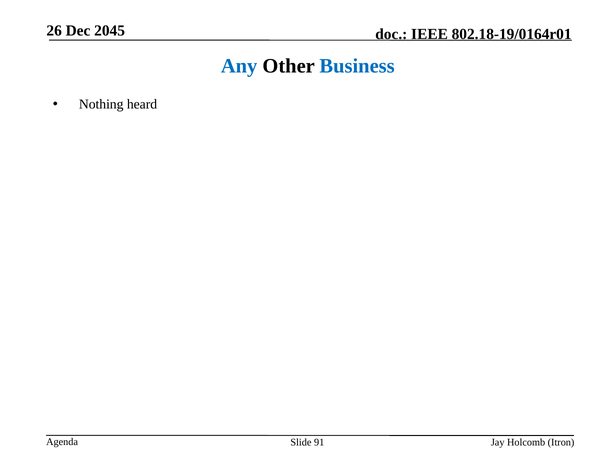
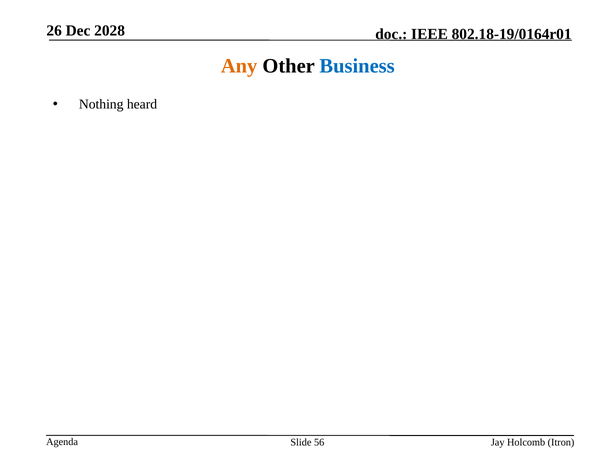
2045: 2045 -> 2028 (110, 31)
Any colour: blue -> orange (239, 66)
91: 91 -> 56 (319, 442)
